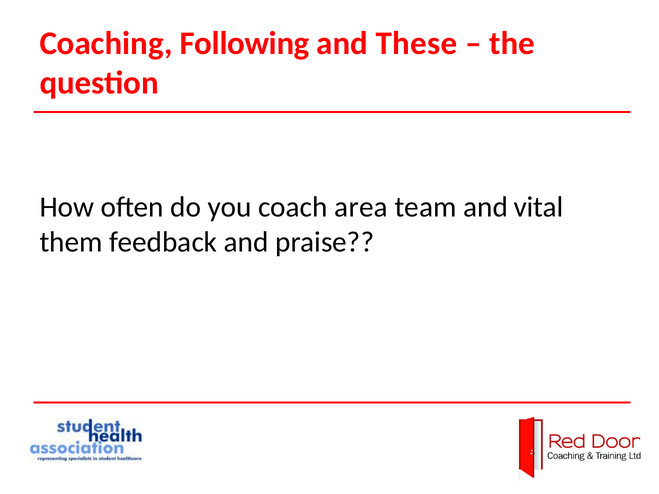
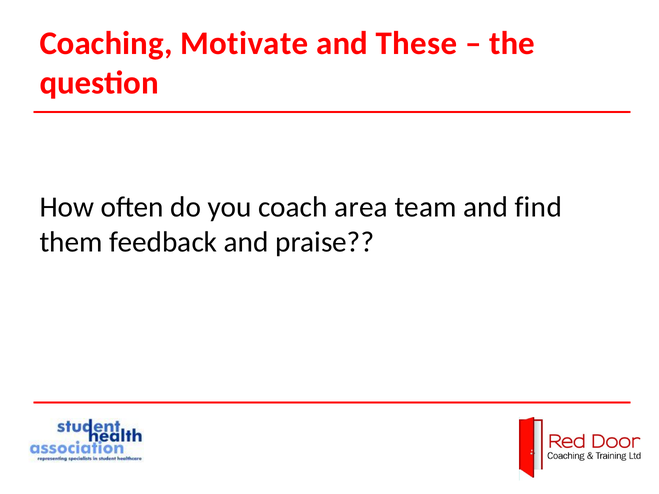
Following: Following -> Motivate (244, 44)
vital: vital -> find (538, 207)
